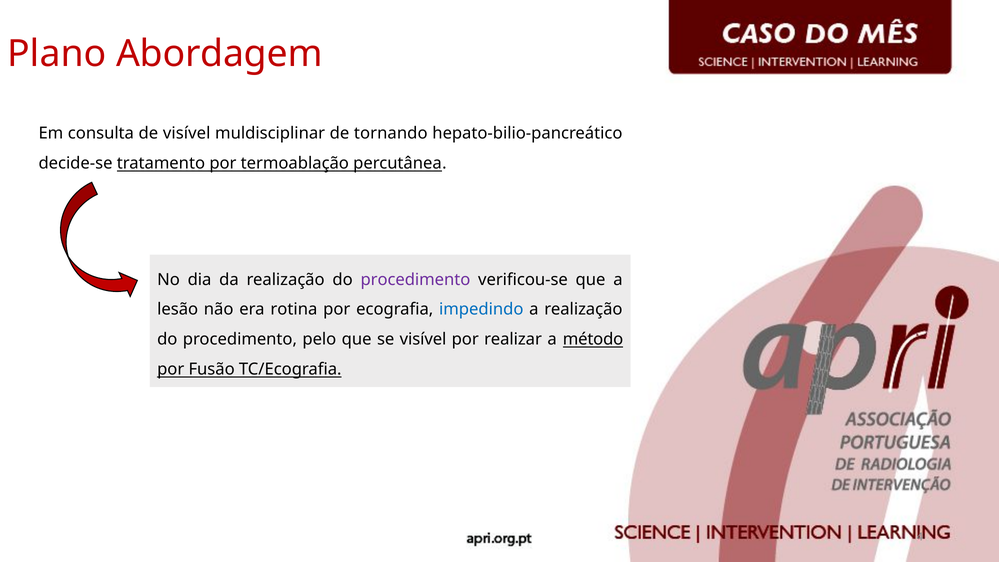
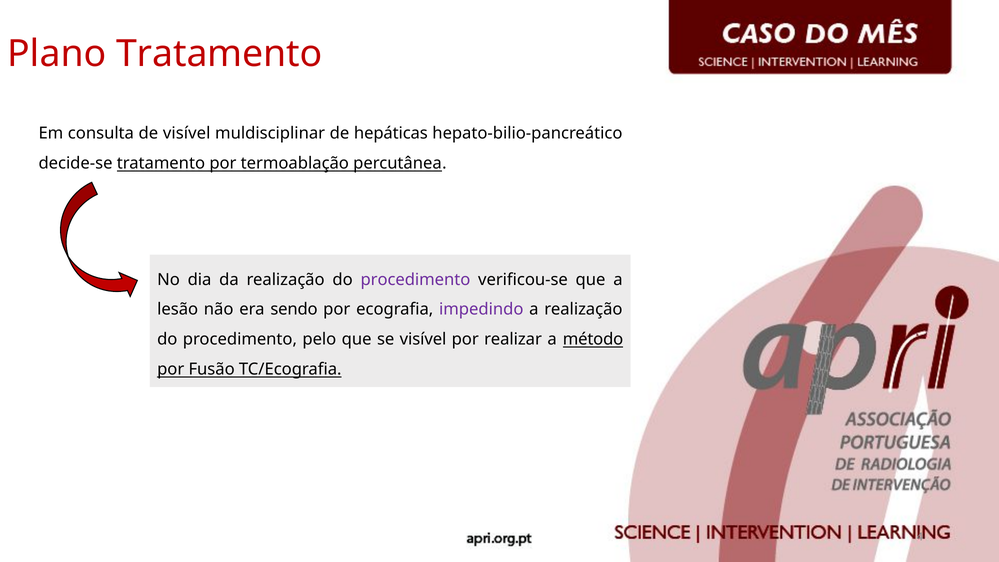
Plano Abordagem: Abordagem -> Tratamento (219, 54)
tornando: tornando -> hepáticas (391, 133)
rotina: rotina -> sendo (294, 309)
impedindo colour: blue -> purple (481, 309)
